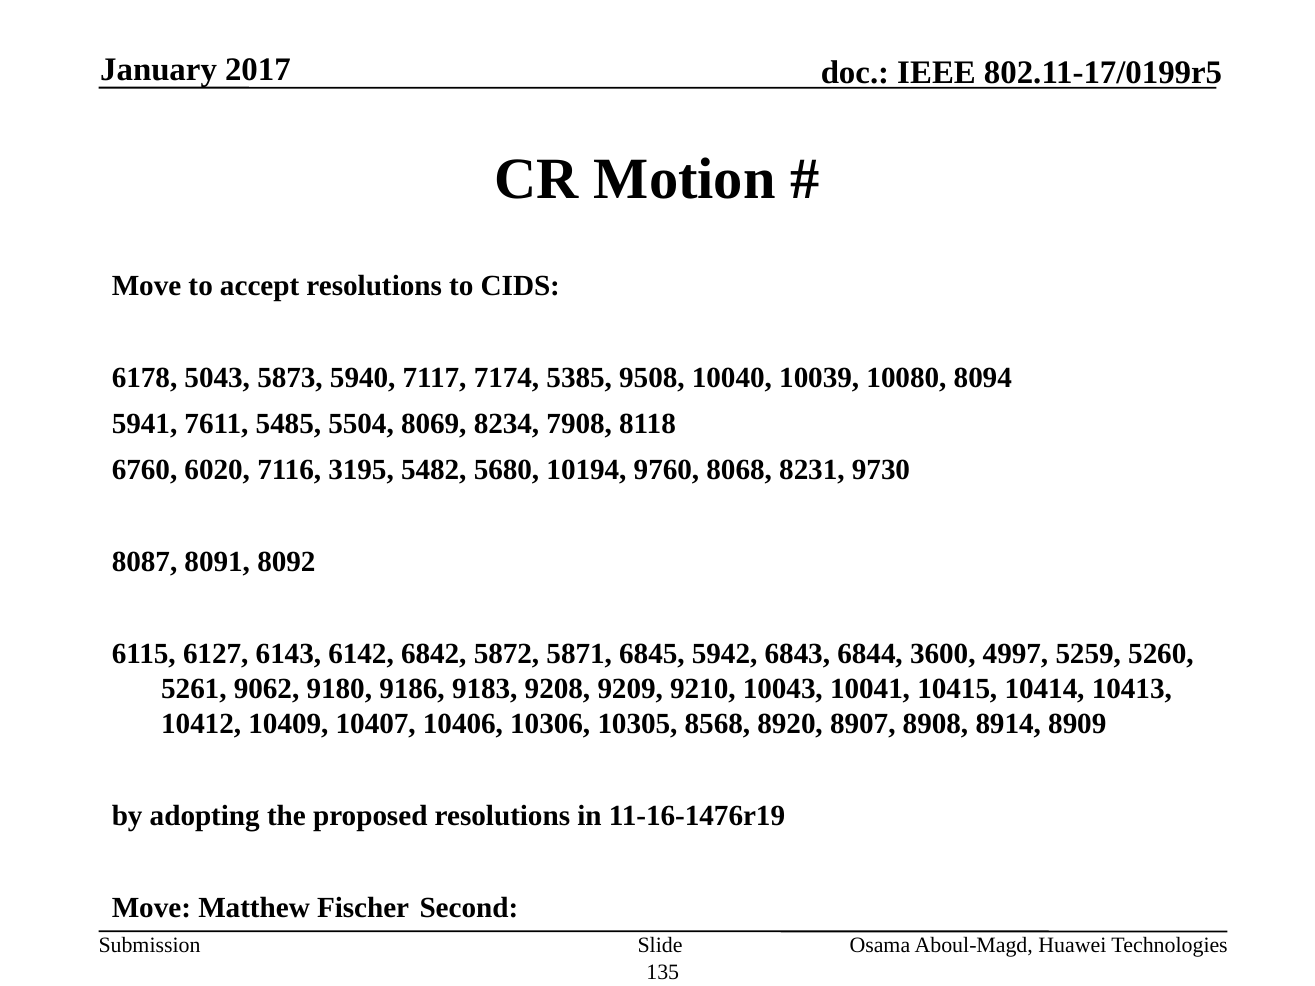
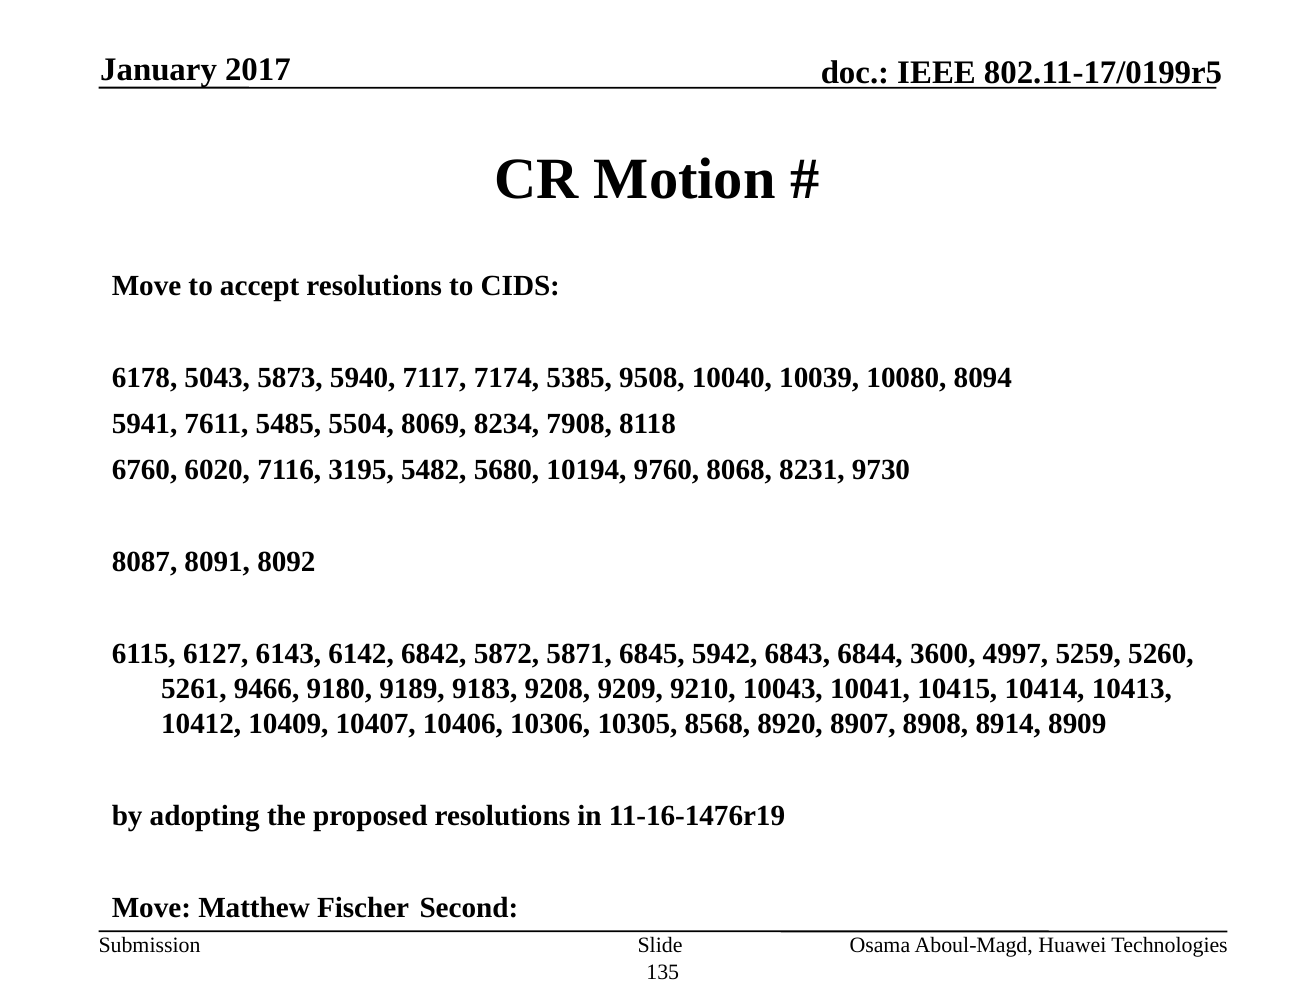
9062: 9062 -> 9466 (267, 689)
9186: 9186 -> 9189 (412, 689)
